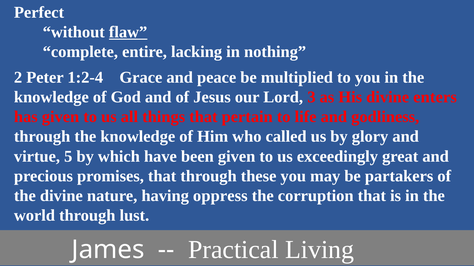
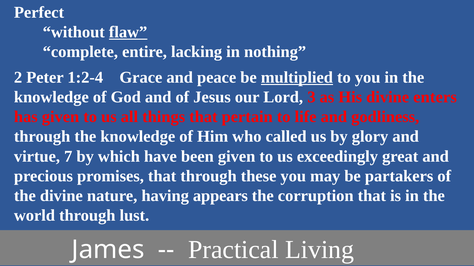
multiplied underline: none -> present (297, 78)
5: 5 -> 7 (68, 157)
oppress: oppress -> appears (220, 196)
